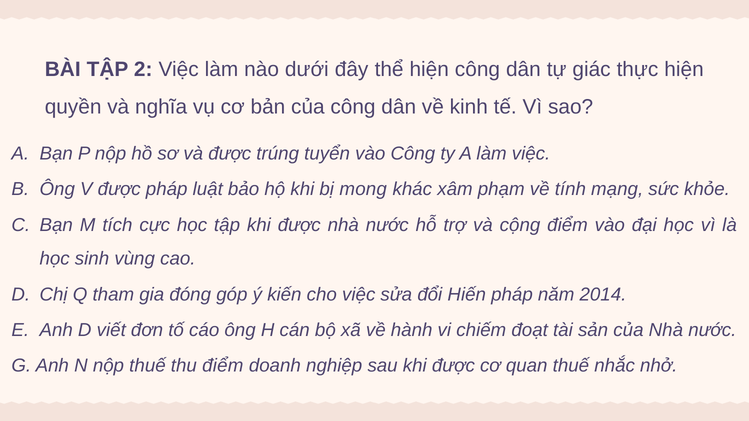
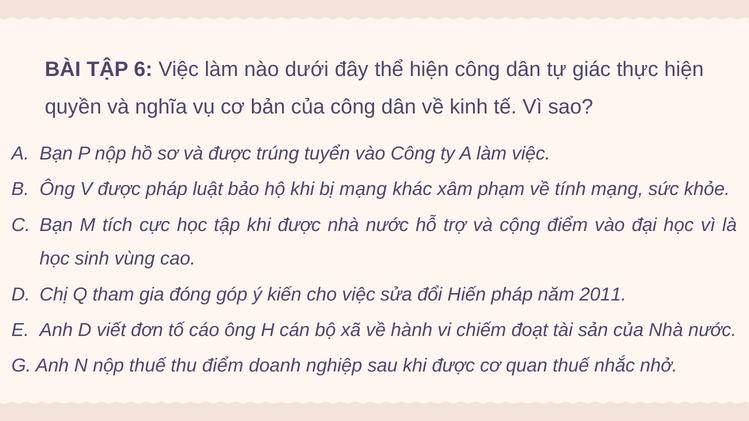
2: 2 -> 6 (143, 69)
bị mong: mong -> mạng (363, 189)
2014: 2014 -> 2011 (603, 295)
